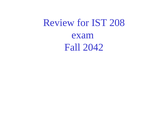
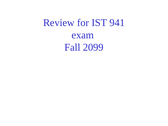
208: 208 -> 941 (117, 23)
2042: 2042 -> 2099 (93, 47)
